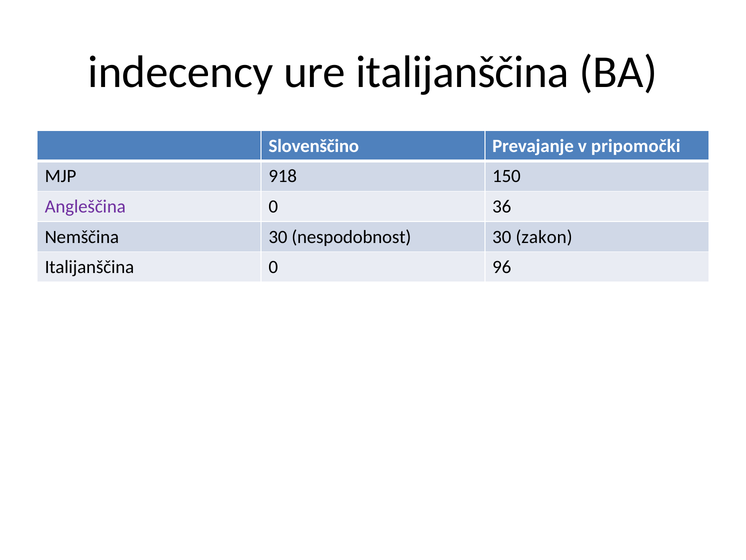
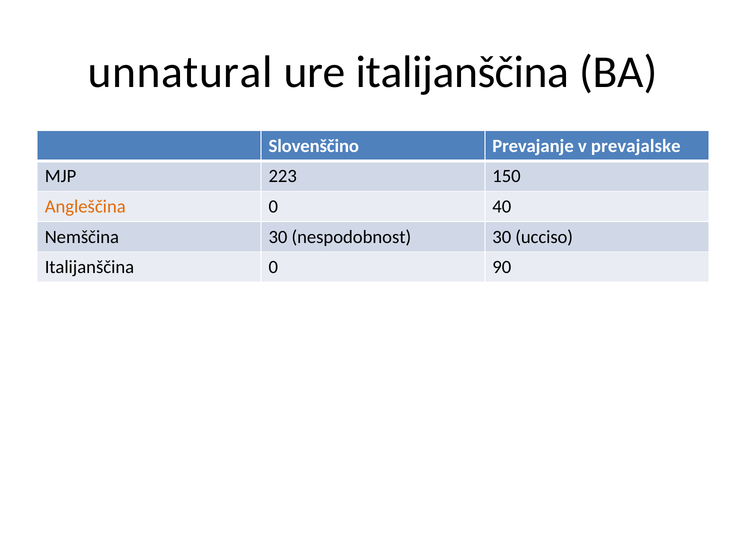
indecency: indecency -> unnatural (180, 72)
pripomočki: pripomočki -> prevajalske (636, 146)
918: 918 -> 223 (283, 176)
Angleščina colour: purple -> orange (85, 206)
36: 36 -> 40 (502, 206)
zakon: zakon -> ucciso (544, 237)
96: 96 -> 90 (502, 267)
